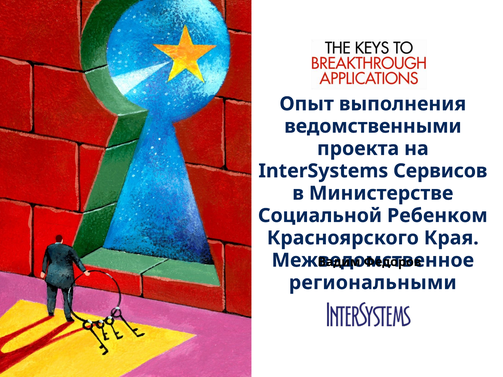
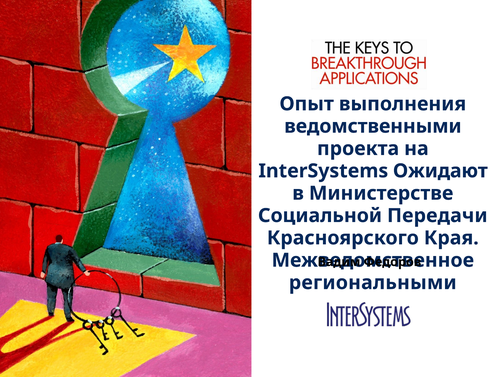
Сервисов: Сервисов -> Ожидают (440, 171)
Ребенком: Ребенком -> Передачи (437, 216)
